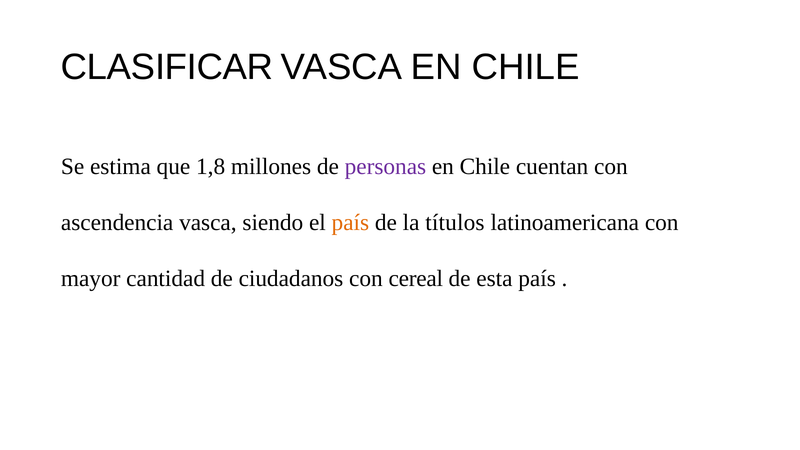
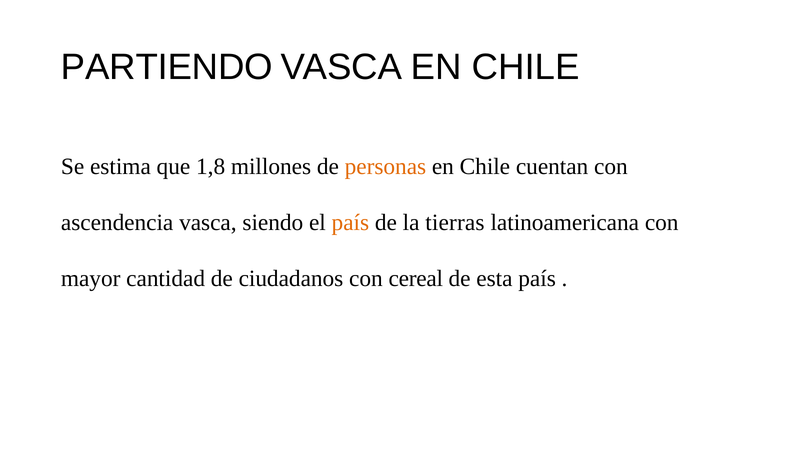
CLASIFICAR: CLASIFICAR -> PARTIENDO (167, 67)
personas colour: purple -> orange (385, 166)
títulos: títulos -> tierras (455, 222)
